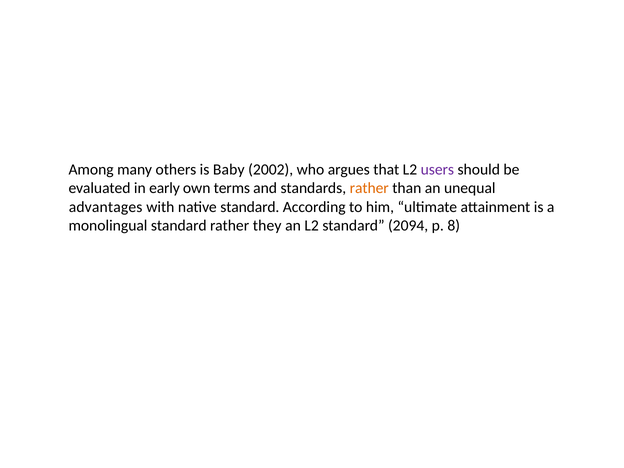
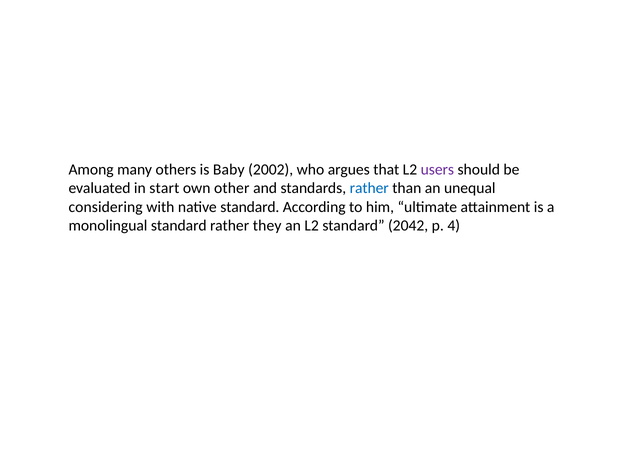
early: early -> start (164, 188)
terms: terms -> other (232, 188)
rather colour: orange -> blue (369, 188)
advantages: advantages -> considering (106, 207)
2094: 2094 -> 2042 (408, 226)
8: 8 -> 4 (454, 226)
